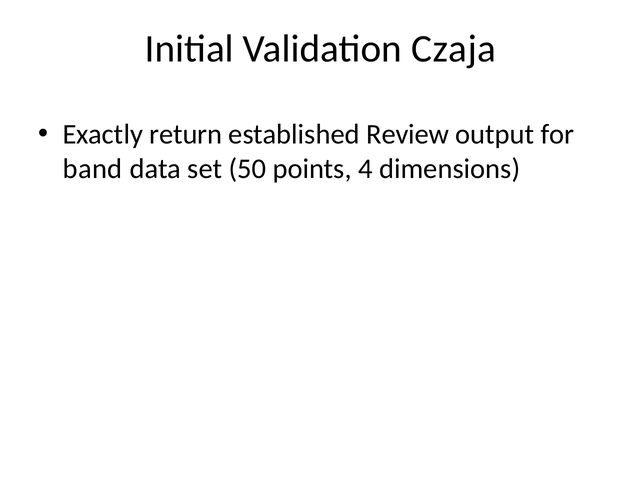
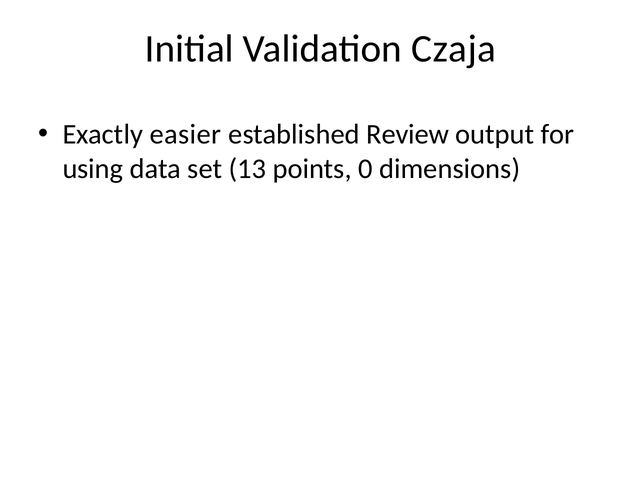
return: return -> easier (186, 135)
band: band -> using (93, 169)
50: 50 -> 13 (247, 169)
4: 4 -> 0 (365, 169)
